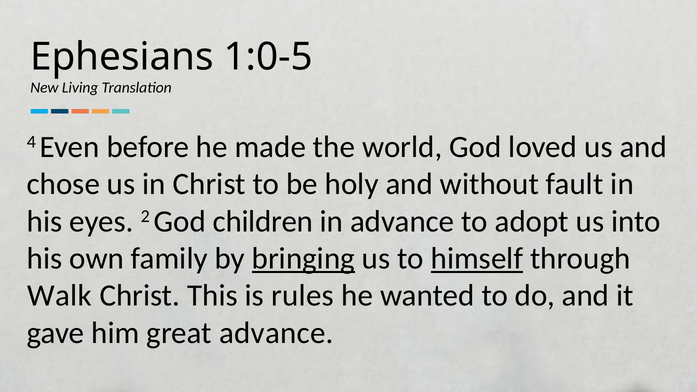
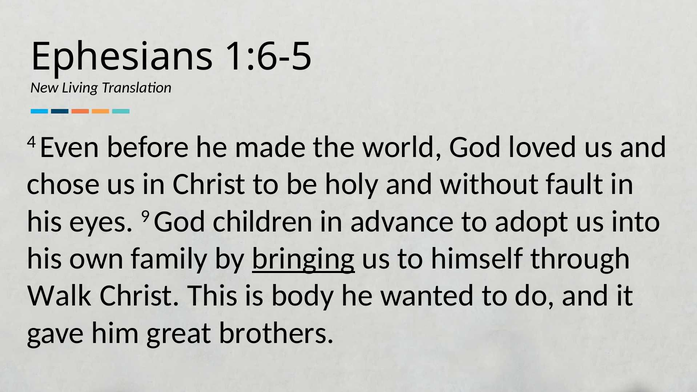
1:0-5: 1:0-5 -> 1:6-5 (268, 57)
2: 2 -> 9 (145, 216)
himself underline: present -> none (477, 259)
rules: rules -> body (303, 296)
great advance: advance -> brothers (277, 333)
